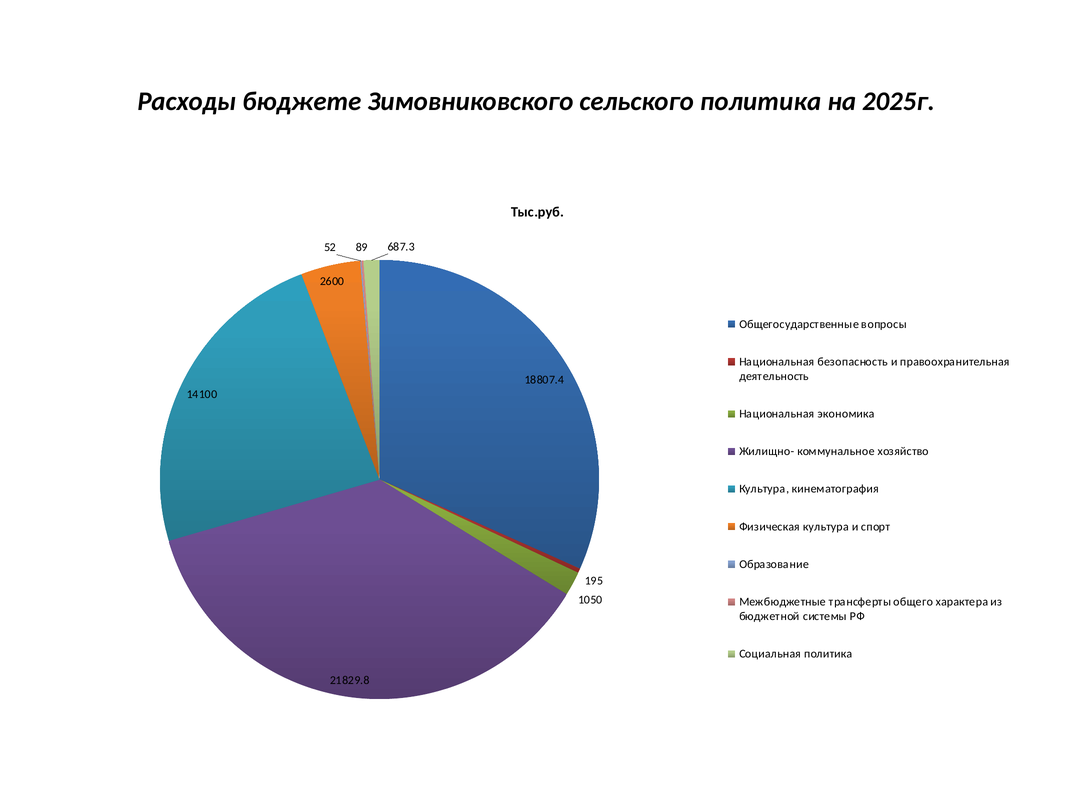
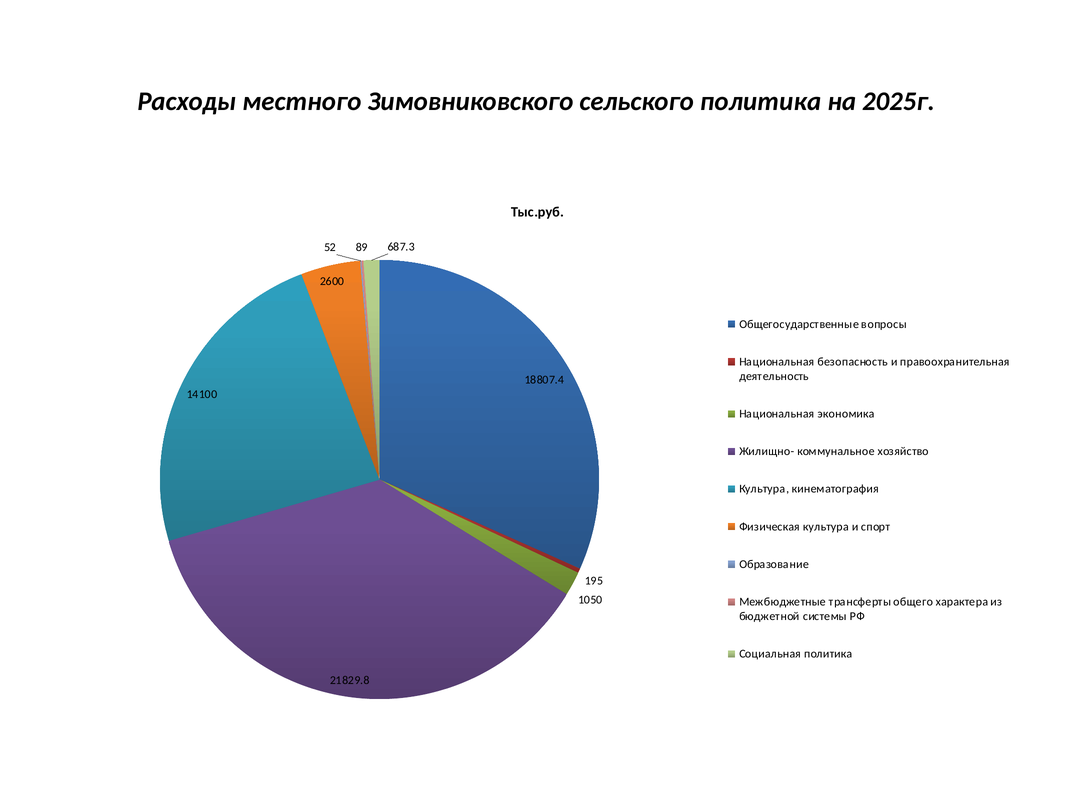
бюджете: бюджете -> местного (302, 101)
